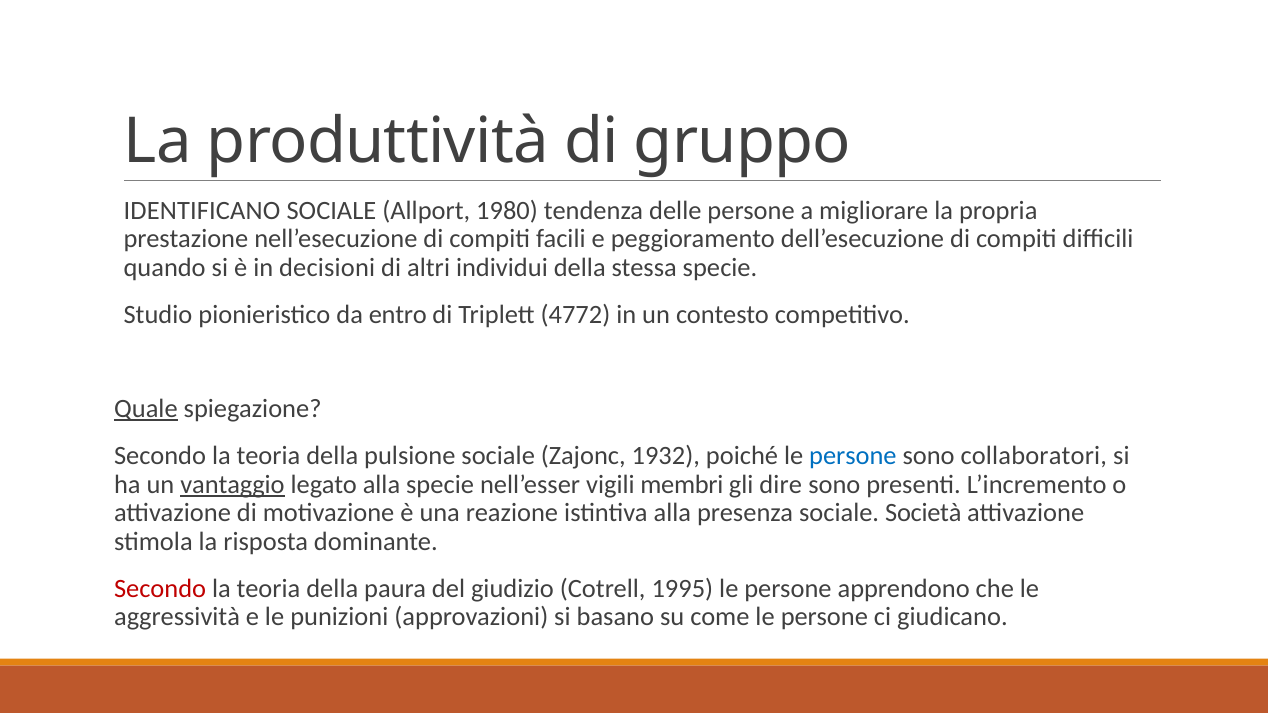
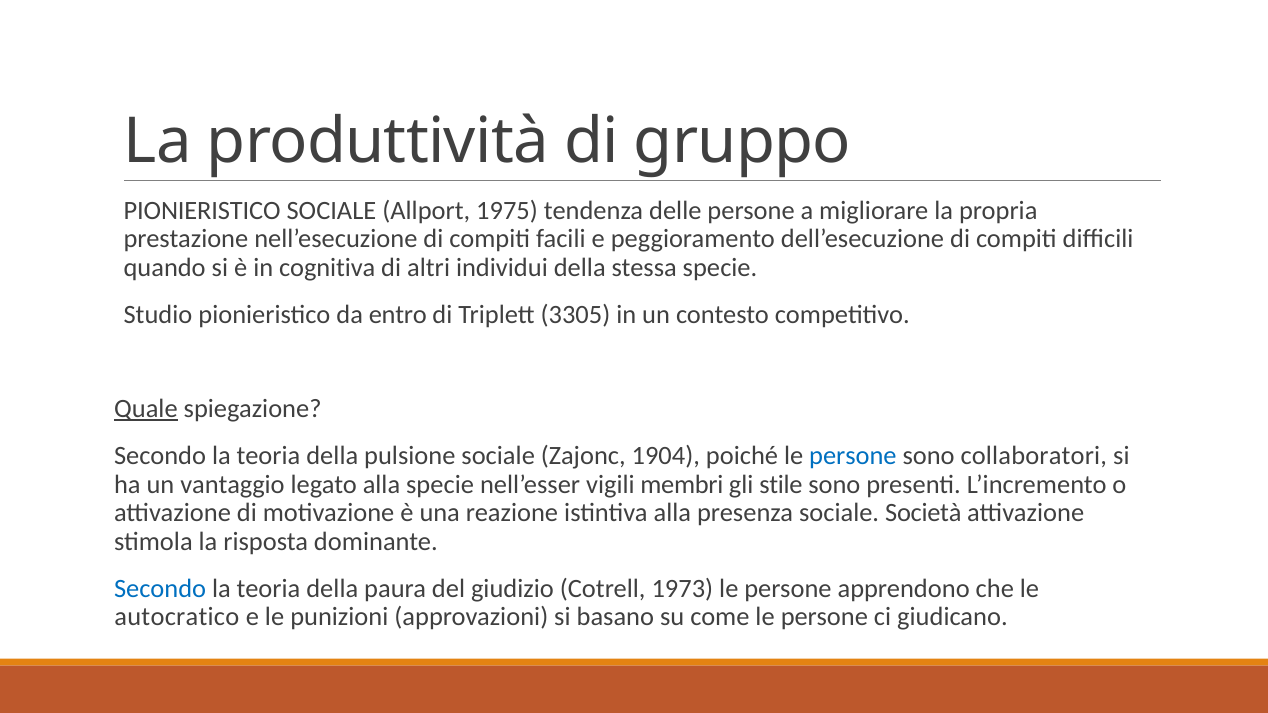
IDENTIFICANO: IDENTIFICANO -> PIONIERISTICO (202, 211)
1980: 1980 -> 1975 (507, 211)
decisioni: decisioni -> cognitiva (327, 268)
4772: 4772 -> 3305 (575, 315)
1932: 1932 -> 1904 (666, 456)
vantaggio underline: present -> none (232, 485)
dire: dire -> stile (781, 485)
Secondo colour: red -> blue (160, 589)
1995: 1995 -> 1973 (682, 589)
aggressività: aggressività -> autocratico (177, 617)
